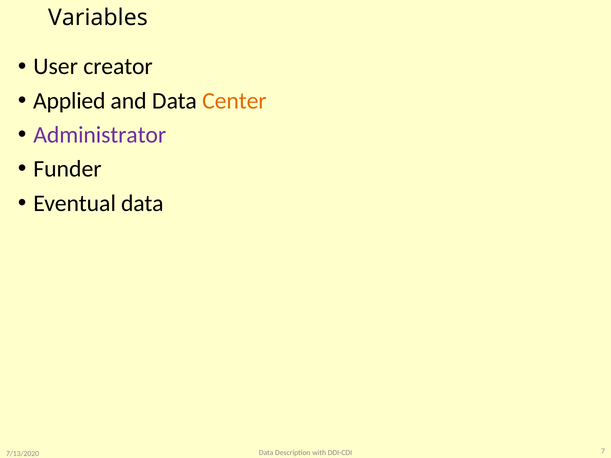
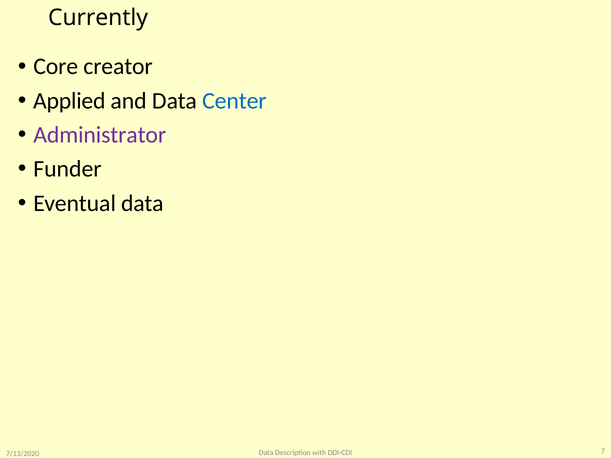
Variables: Variables -> Currently (98, 18)
User: User -> Core (56, 67)
Center colour: orange -> blue (234, 101)
